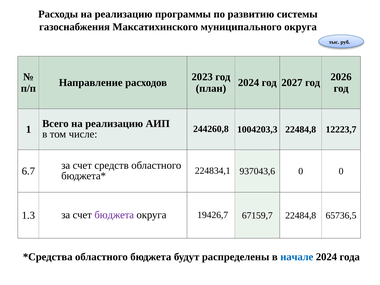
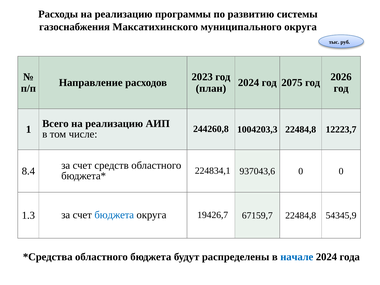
2027: 2027 -> 2075 (292, 83)
6.7: 6.7 -> 8.4 (28, 171)
бюджета colour: purple -> blue (114, 215)
65736,5: 65736,5 -> 54345,9 (341, 216)
